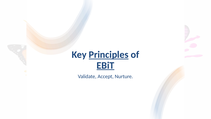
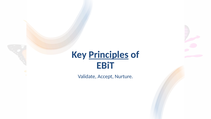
EBiT underline: present -> none (106, 65)
